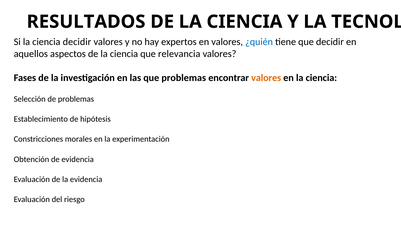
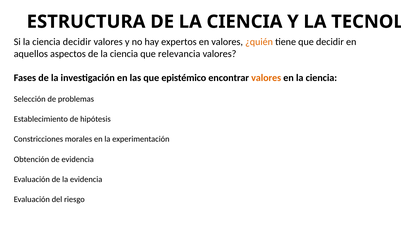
RESULTADOS: RESULTADOS -> ESTRUCTURA (86, 22)
¿quién colour: blue -> orange (259, 42)
que problemas: problemas -> epistémico (184, 78)
